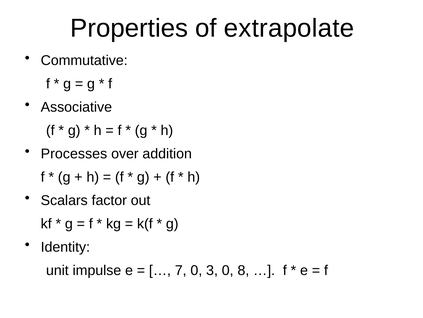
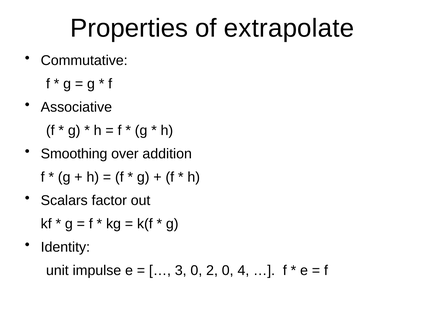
Processes: Processes -> Smoothing (74, 153)
7: 7 -> 3 (181, 270)
3: 3 -> 2 (212, 270)
8: 8 -> 4 (243, 270)
